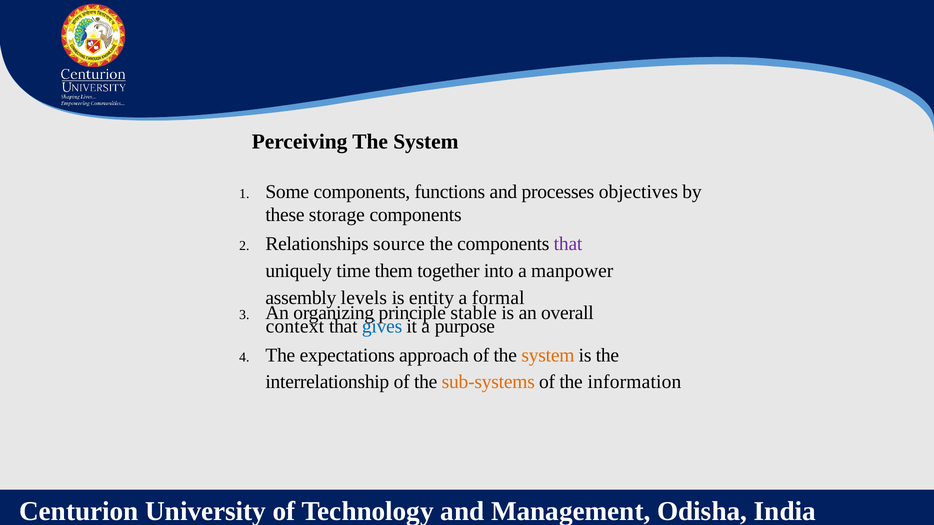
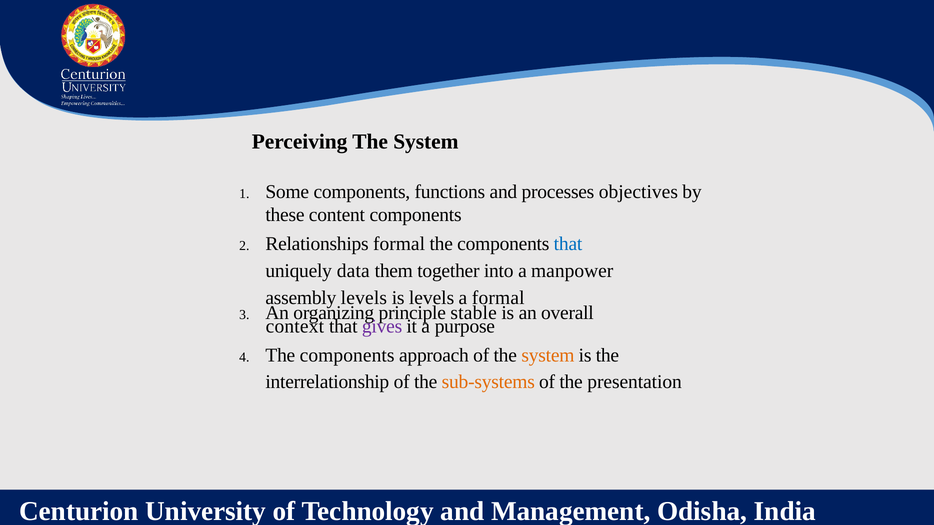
storage: storage -> content (337, 215)
Relationships source: source -> formal (399, 244)
that colour: purple -> blue (568, 244)
time: time -> data (353, 271)
is entity: entity -> levels (432, 298)
gives colour: blue -> purple (382, 327)
expectations: expectations -> components (347, 355)
information: information -> presentation (635, 382)
